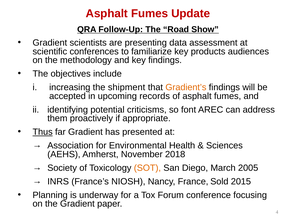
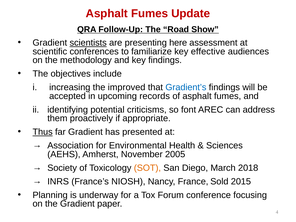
scientists underline: none -> present (88, 43)
data: data -> here (178, 43)
products: products -> effective (208, 51)
shipment: shipment -> improved (127, 87)
Gradient’s colour: orange -> blue (186, 87)
2018: 2018 -> 2005 (175, 154)
2005: 2005 -> 2018 (248, 168)
